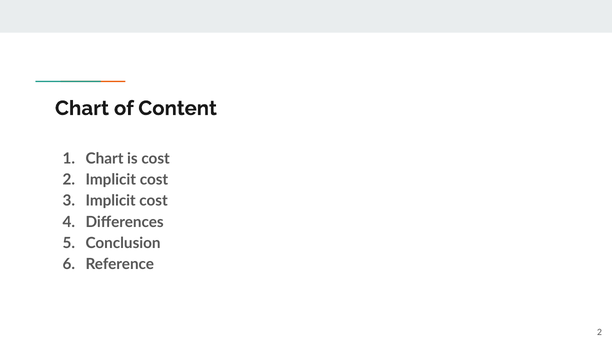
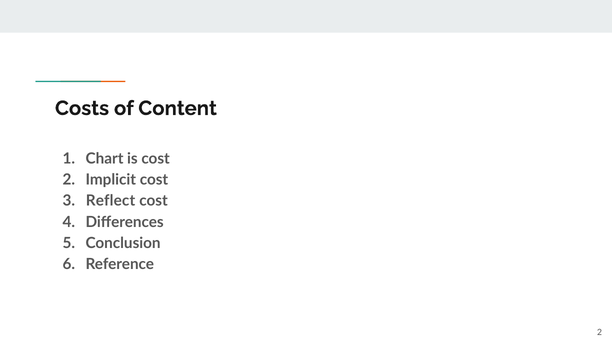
Chart: Chart -> Costs (82, 108)
Implicit: Implicit -> Reflect (110, 200)
